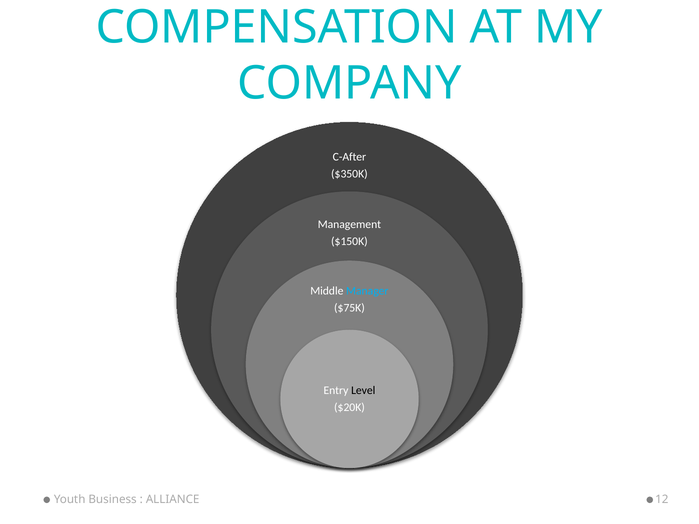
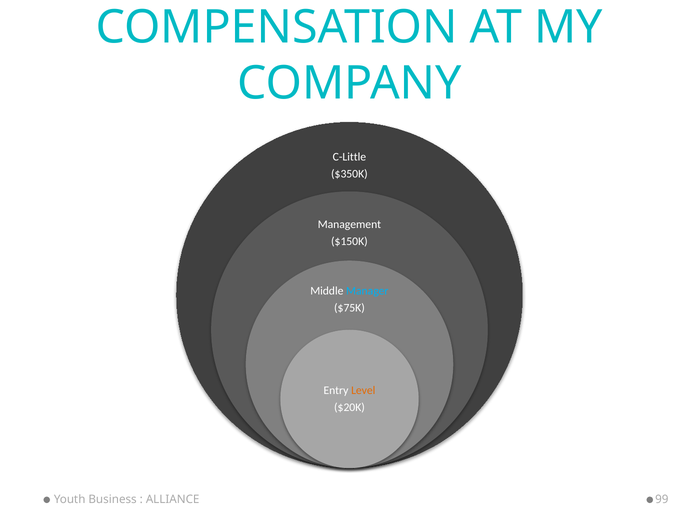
C-After: C-After -> C-Little (349, 157)
Level colour: black -> orange (363, 391)
12: 12 -> 99 (662, 500)
